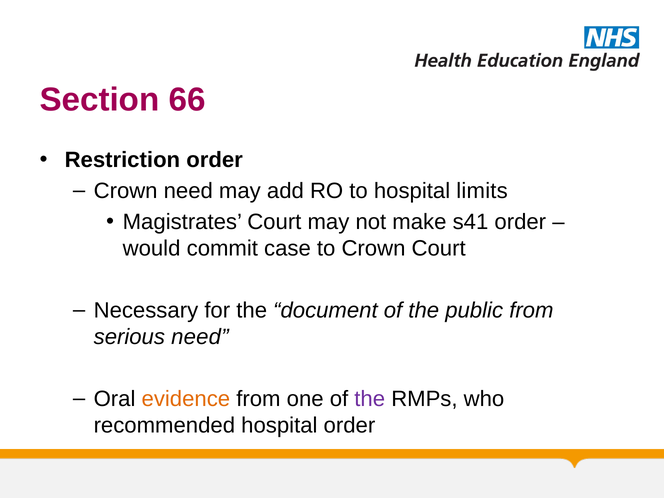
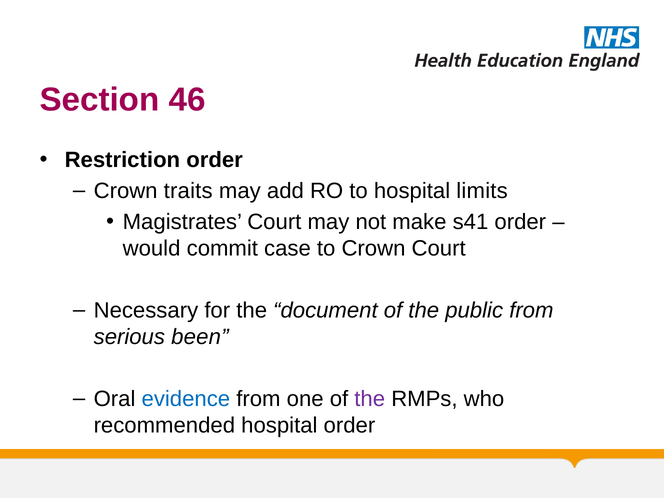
66: 66 -> 46 (187, 100)
Crown need: need -> traits (188, 191)
serious need: need -> been (200, 337)
evidence colour: orange -> blue (186, 399)
